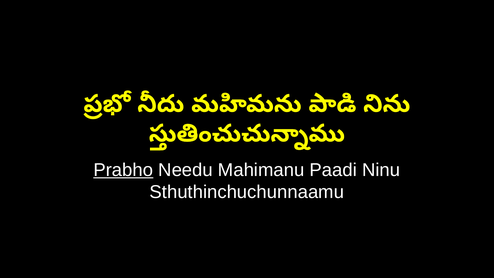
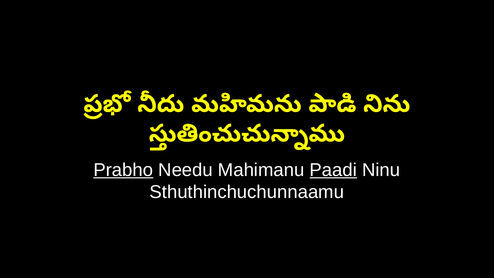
Paadi underline: none -> present (333, 170)
